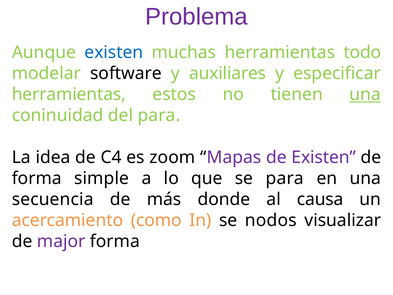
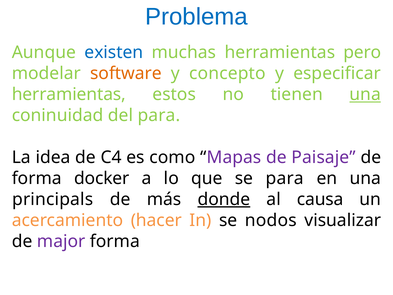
Problema colour: purple -> blue (196, 17)
todo: todo -> pero (362, 52)
software colour: black -> orange (126, 73)
auxiliares: auxiliares -> concepto (227, 73)
zoom: zoom -> como (172, 157)
de Existen: Existen -> Paisaje (324, 157)
simple: simple -> docker (102, 178)
secuencia: secuencia -> principals (53, 199)
donde underline: none -> present (224, 199)
como: como -> hacer (156, 220)
